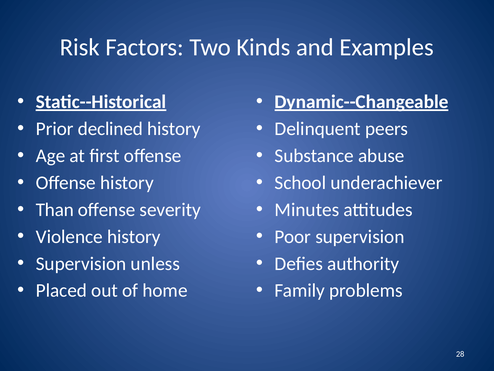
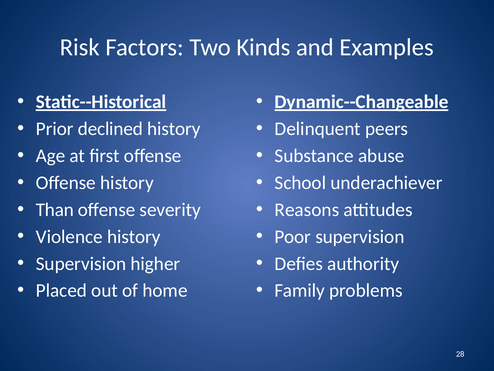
Minutes: Minutes -> Reasons (307, 209)
unless: unless -> higher (155, 263)
